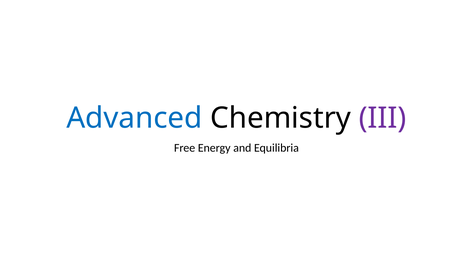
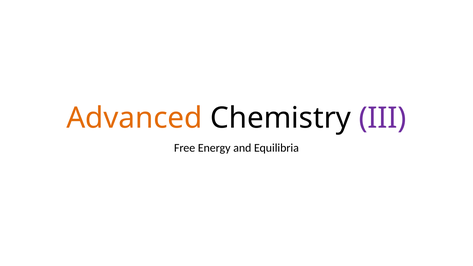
Advanced colour: blue -> orange (134, 118)
